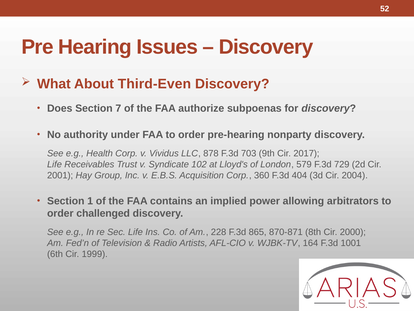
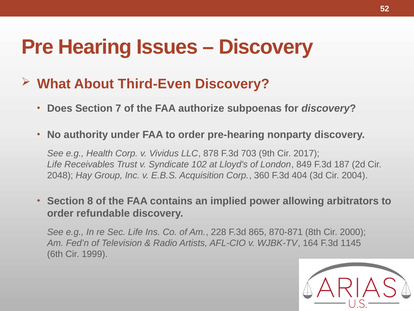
579: 579 -> 849 (304, 164)
729: 729 -> 187 (342, 164)
2001: 2001 -> 2048 (60, 175)
1: 1 -> 8 (90, 201)
challenged: challenged -> refundable (103, 213)
1001: 1001 -> 1145 (351, 243)
